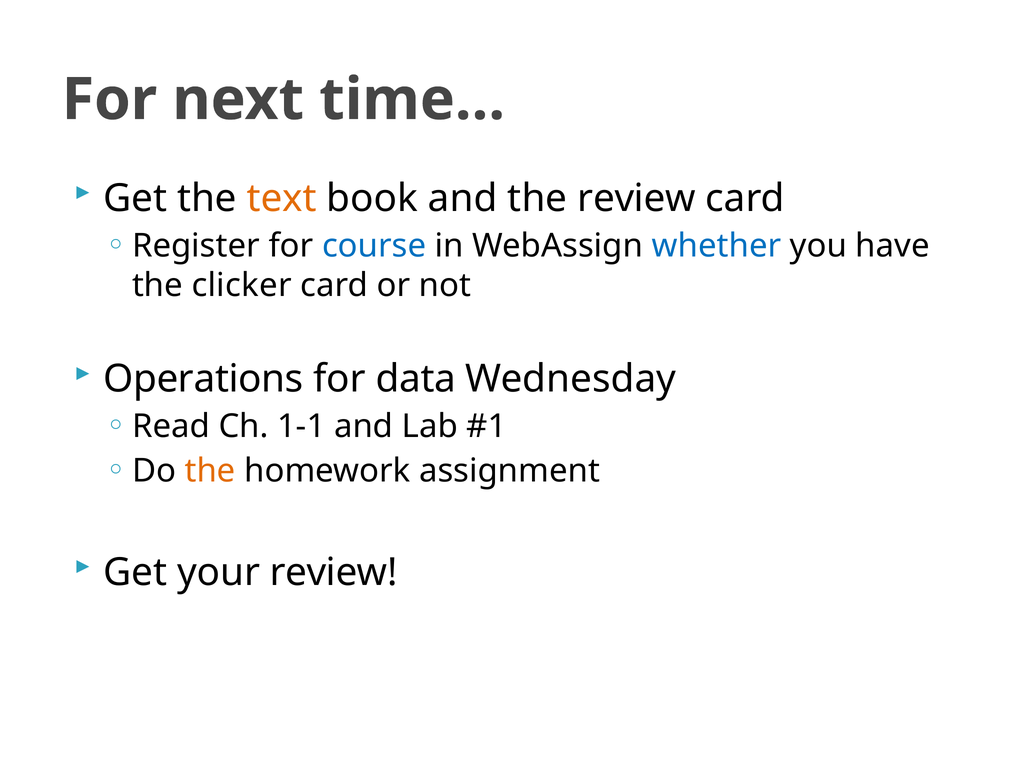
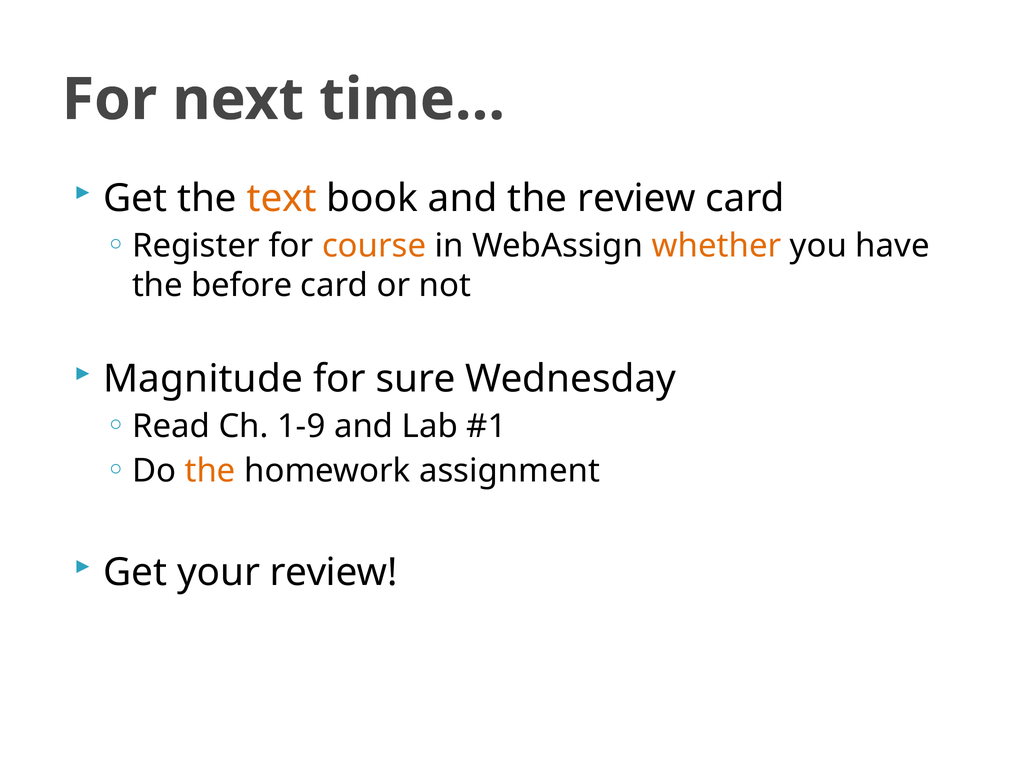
course colour: blue -> orange (374, 246)
whether colour: blue -> orange (717, 246)
clicker: clicker -> before (242, 285)
Operations: Operations -> Magnitude (203, 379)
data: data -> sure (416, 379)
1-1: 1-1 -> 1-9 (301, 426)
